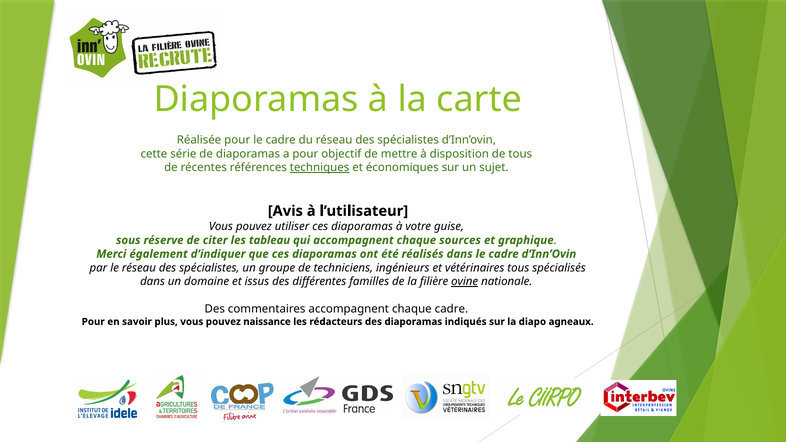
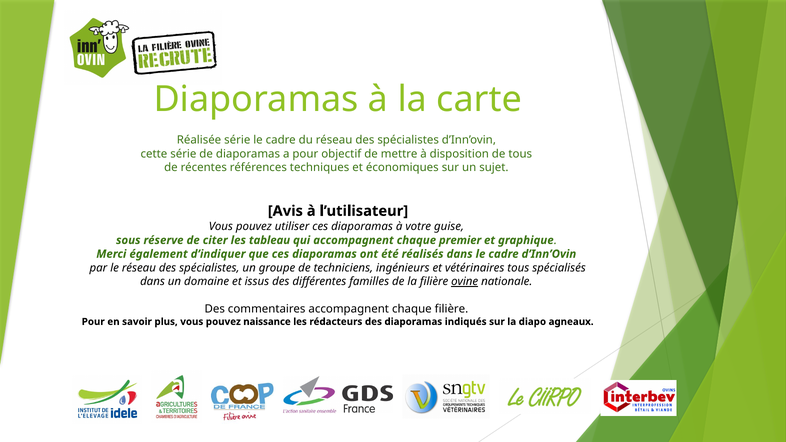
Réalisée pour: pour -> série (237, 140)
techniques underline: present -> none (320, 168)
sources: sources -> premier (460, 240)
chaque cadre: cadre -> filière (451, 309)
